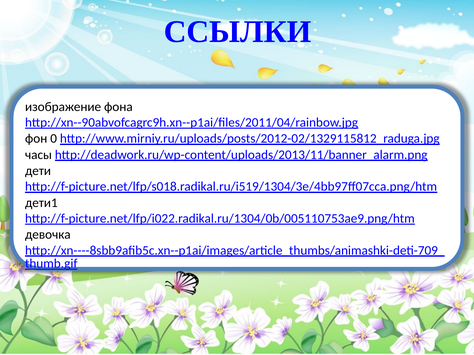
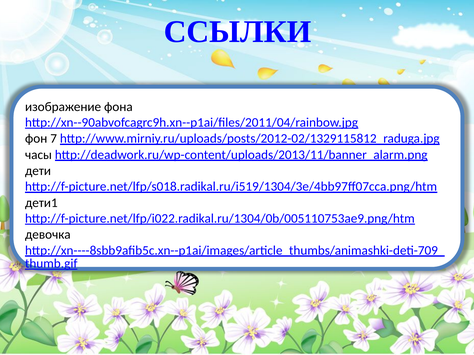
0: 0 -> 7 (54, 139)
